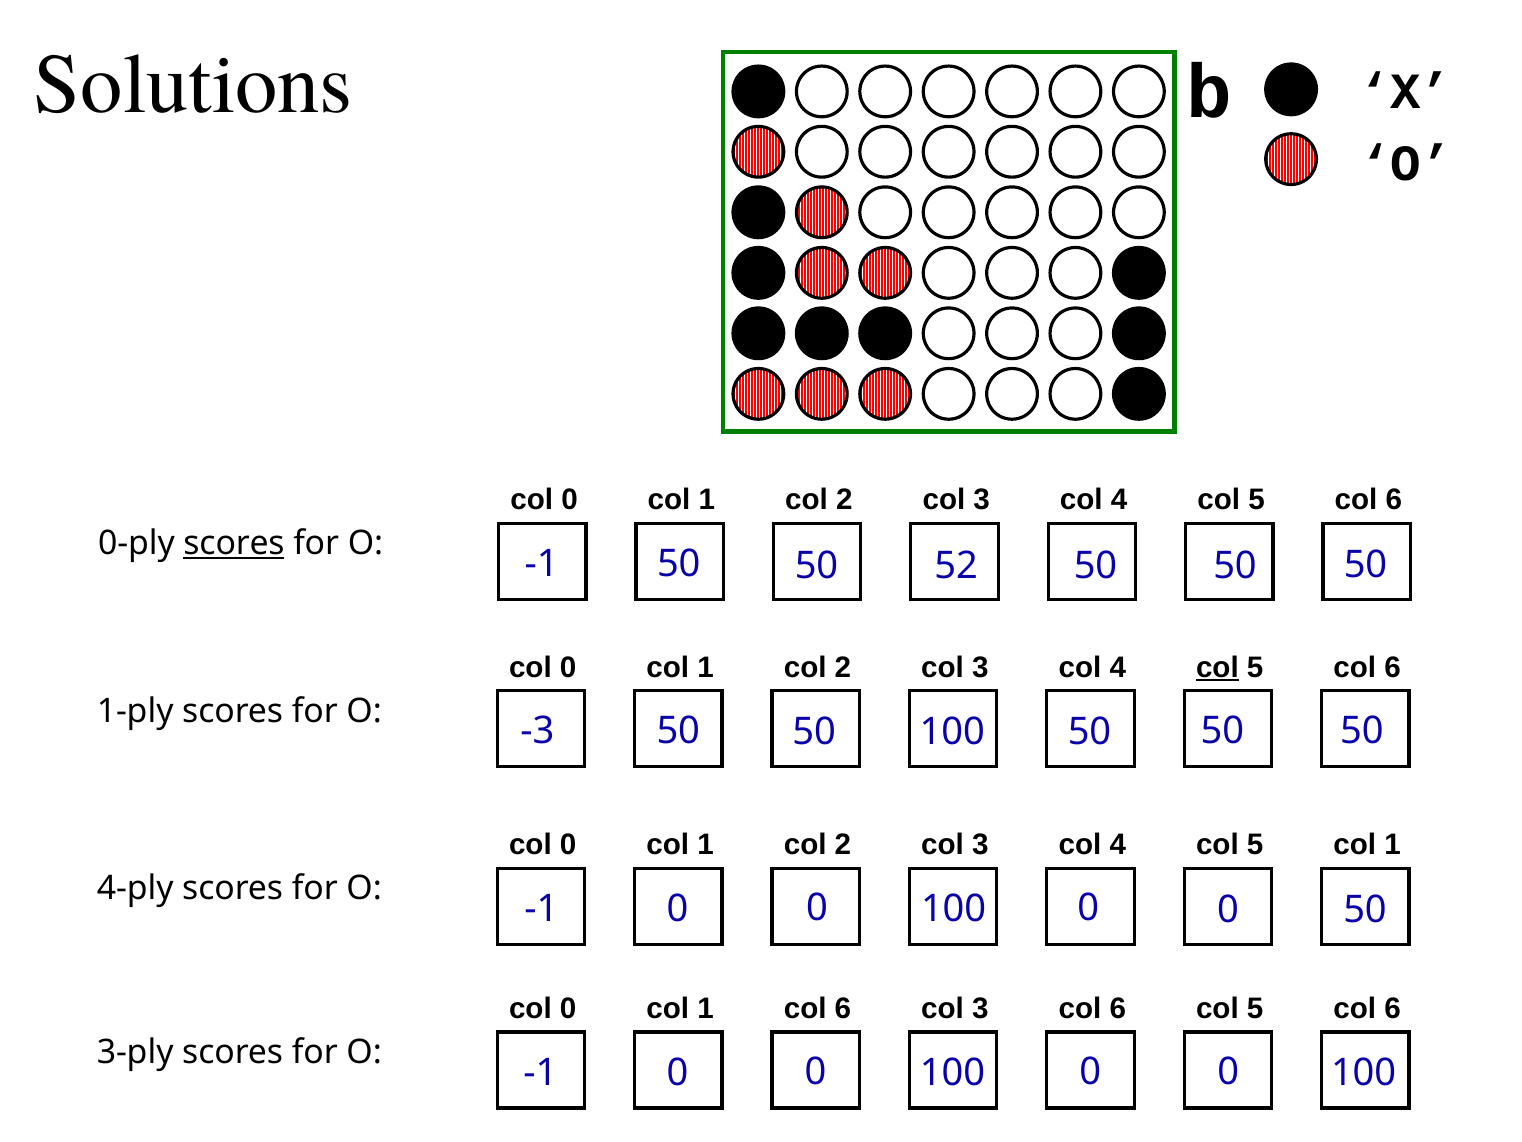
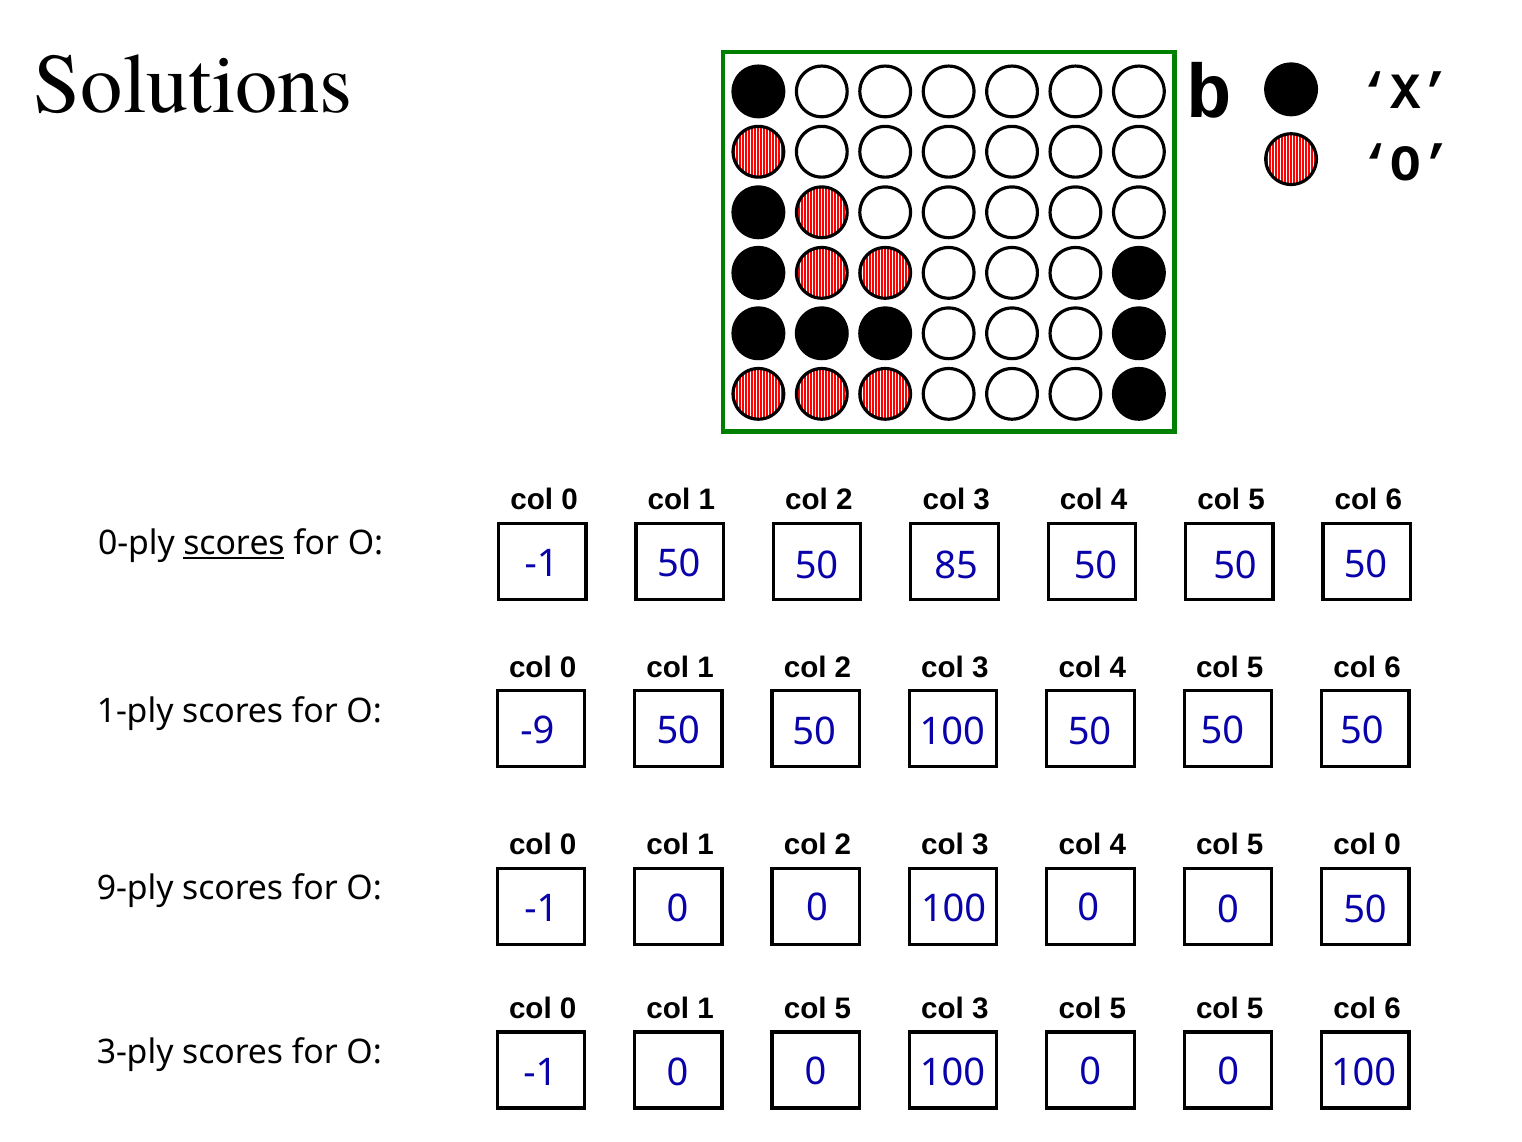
52: 52 -> 85 (956, 566)
col underline: present -> none (1217, 667)
-3: -3 -> -9 (537, 731)
5 col 1: 1 -> 0 (1393, 845)
4-ply: 4-ply -> 9-ply (135, 888)
1 col 6: 6 -> 5 (843, 1008)
3 col 6: 6 -> 5 (1118, 1008)
